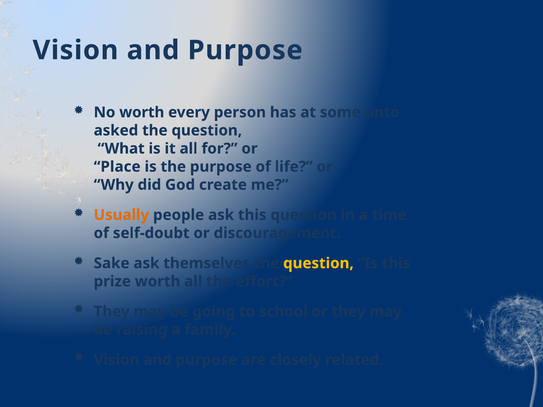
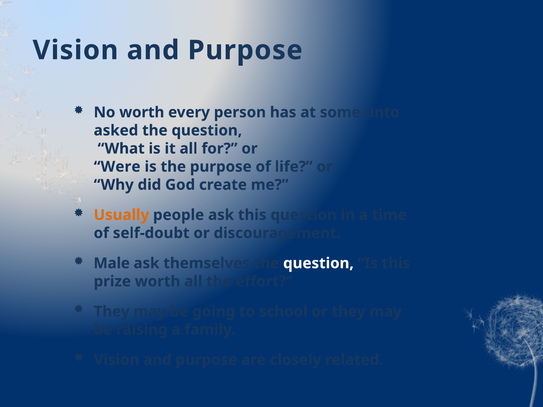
Place: Place -> Were (117, 167)
Sake: Sake -> Male (112, 263)
question colour: yellow -> white (318, 263)
